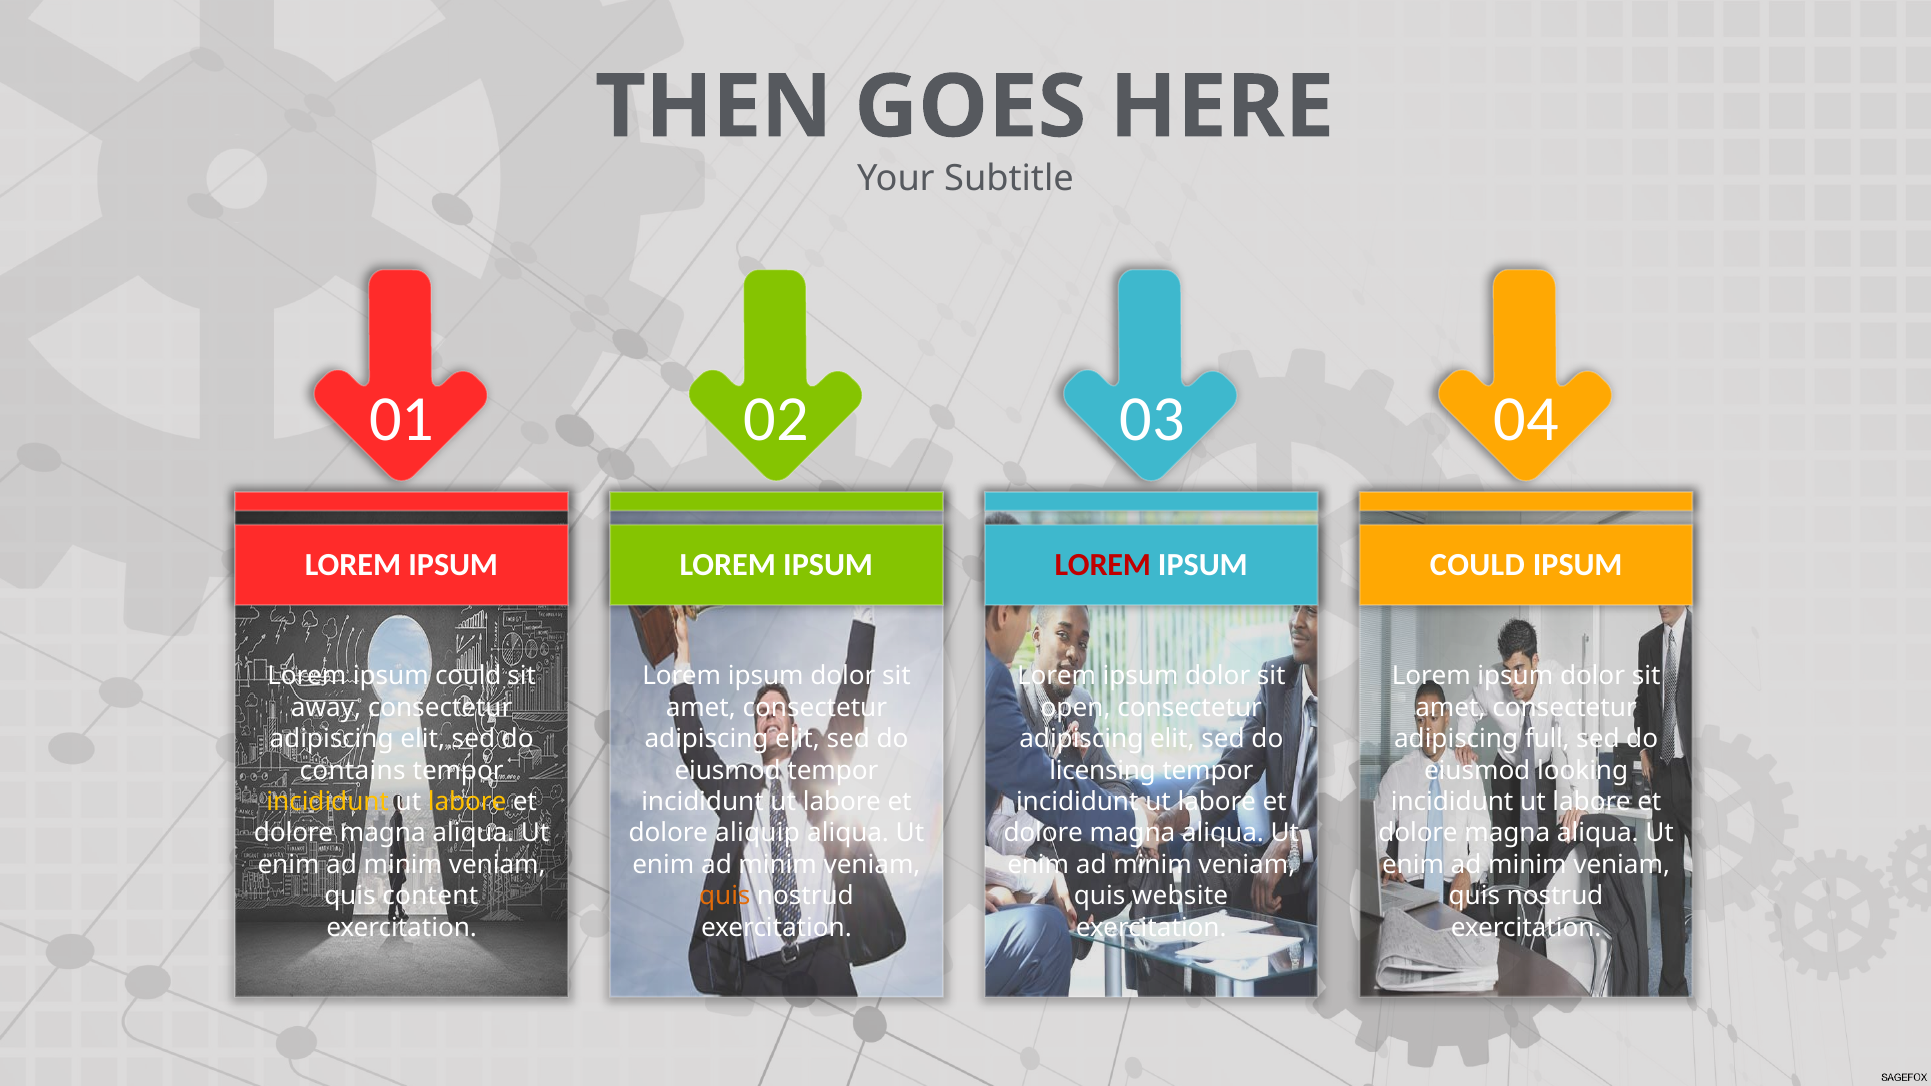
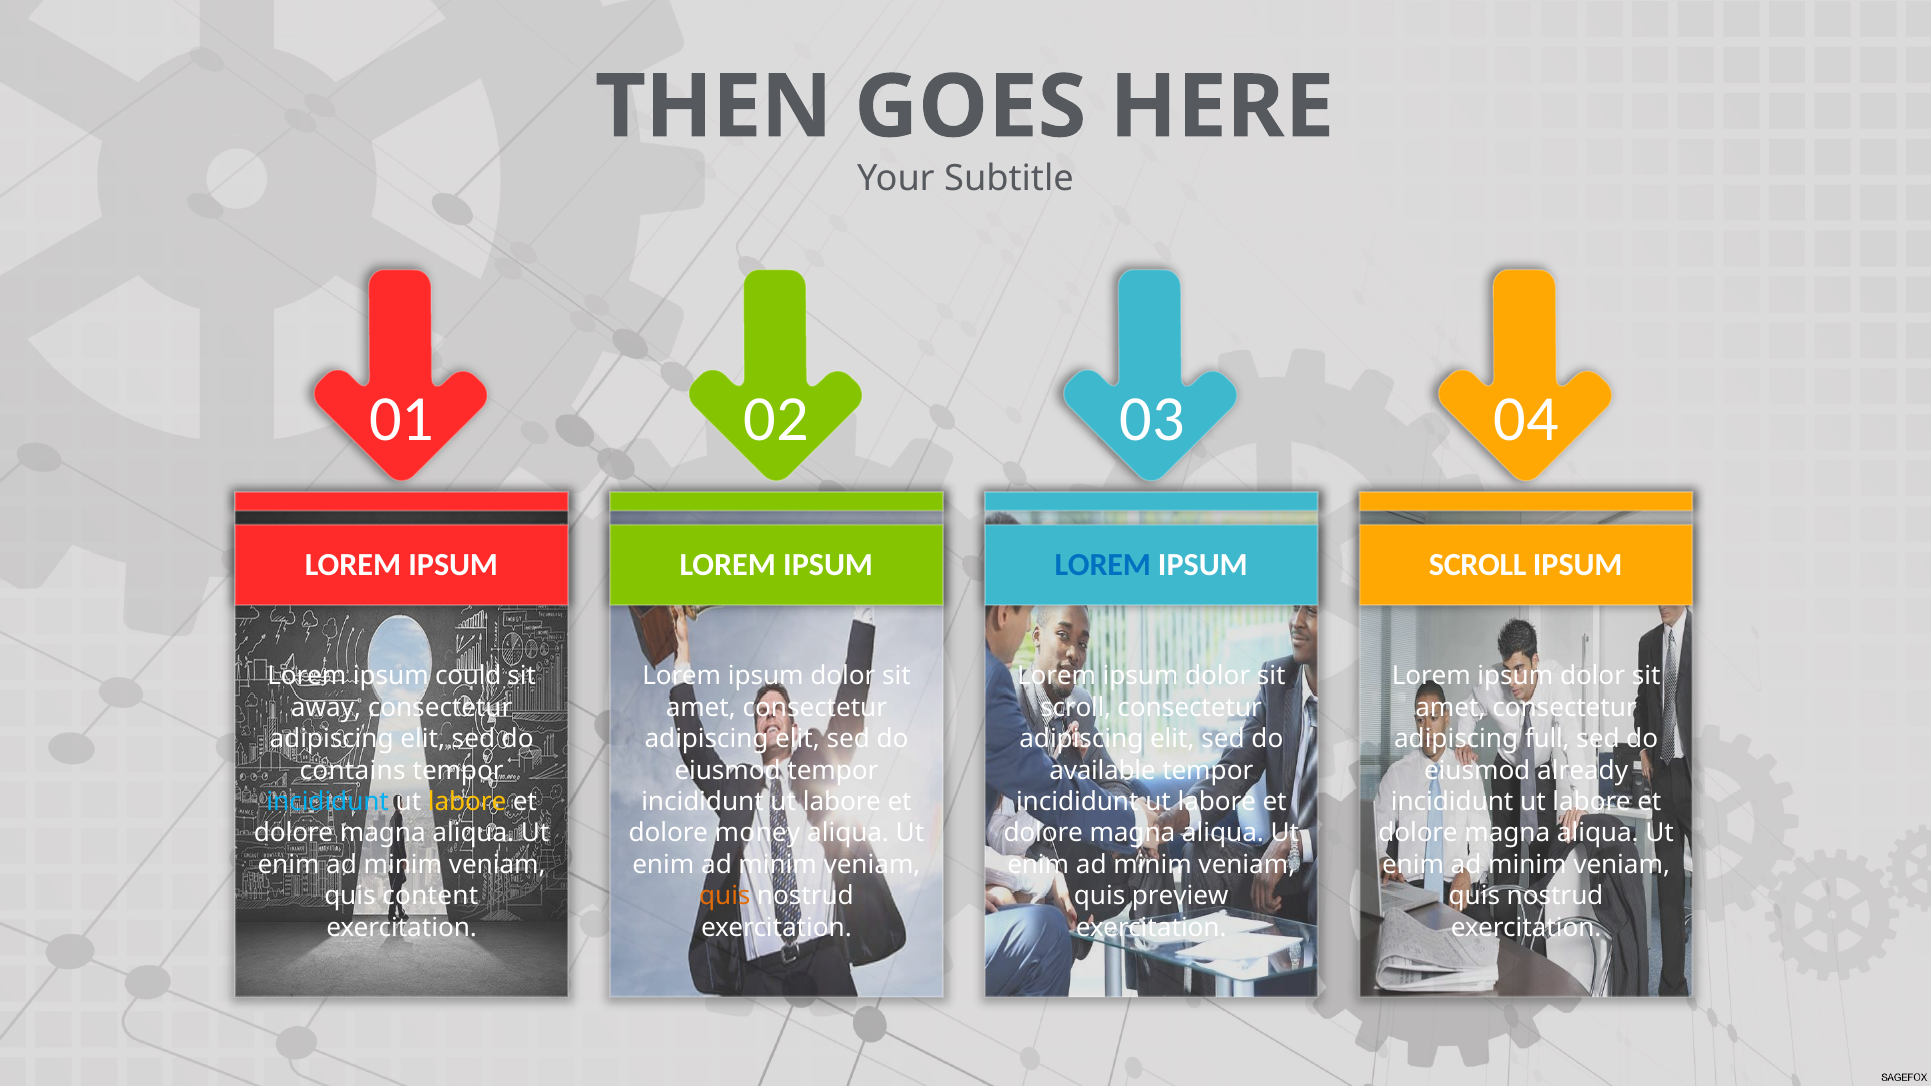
LOREM colour: red -> blue (1103, 565)
COULD: COULD -> SCROLL (1478, 565)
open: open -> scroll (1076, 708)
licensing: licensing -> available (1103, 771)
looking: looking -> already (1583, 771)
incididunt colour: yellow -> light blue (328, 802)
aliquip: aliquip -> money (758, 833)
website: website -> preview (1180, 896)
